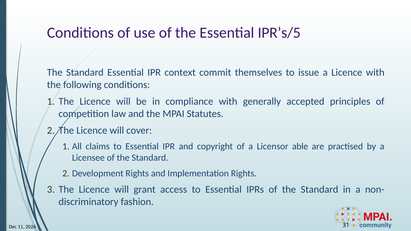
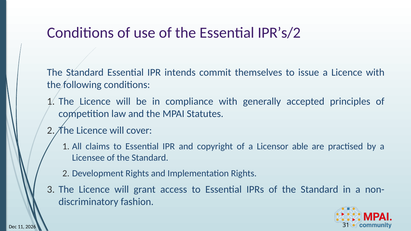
IPR’s/5: IPR’s/5 -> IPR’s/2 (279, 33)
context: context -> intends (180, 73)
